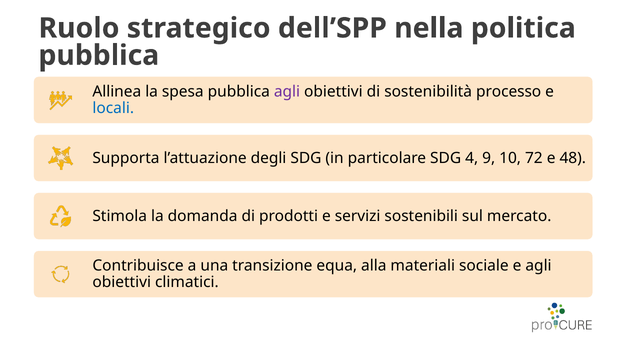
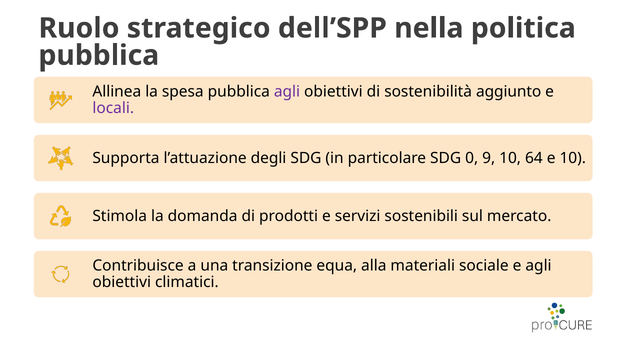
processo: processo -> aggiunto (509, 92)
locali colour: blue -> purple (113, 108)
4: 4 -> 0 (472, 158)
72: 72 -> 64 (534, 158)
e 48: 48 -> 10 (573, 158)
